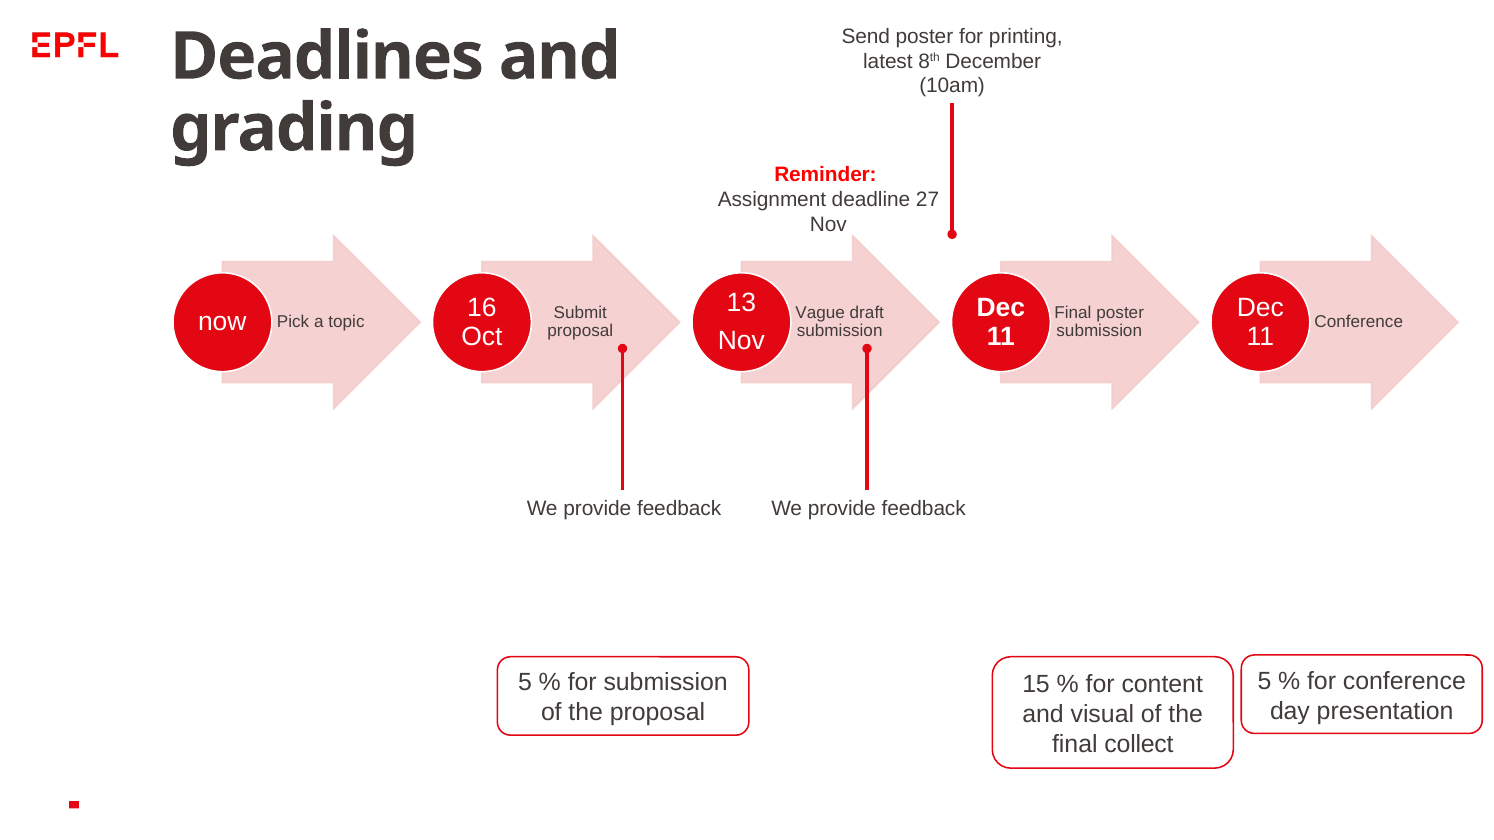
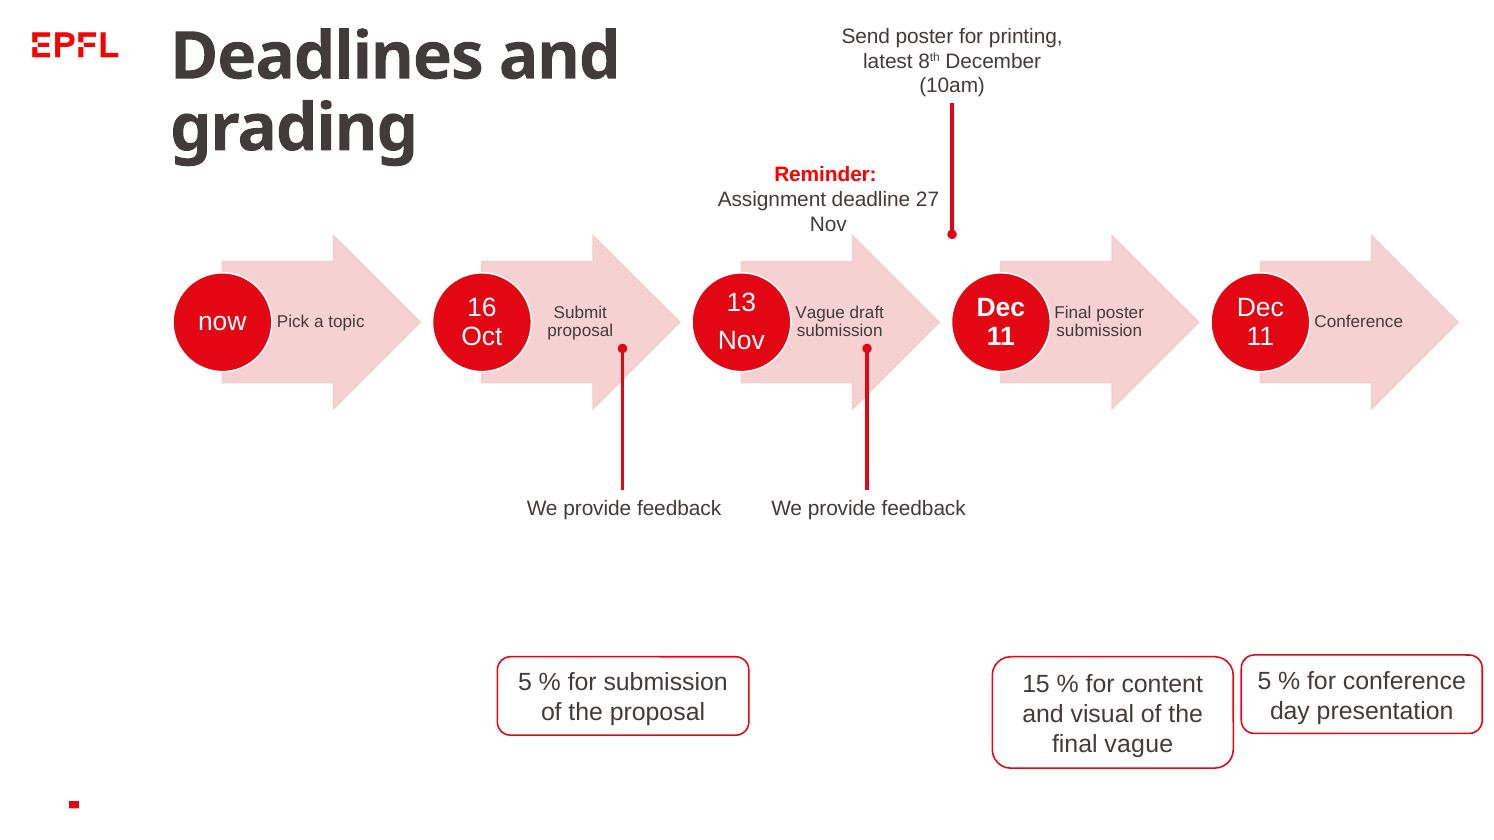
final collect: collect -> vague (1139, 744)
